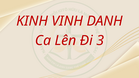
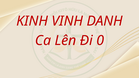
3: 3 -> 0 (100, 41)
